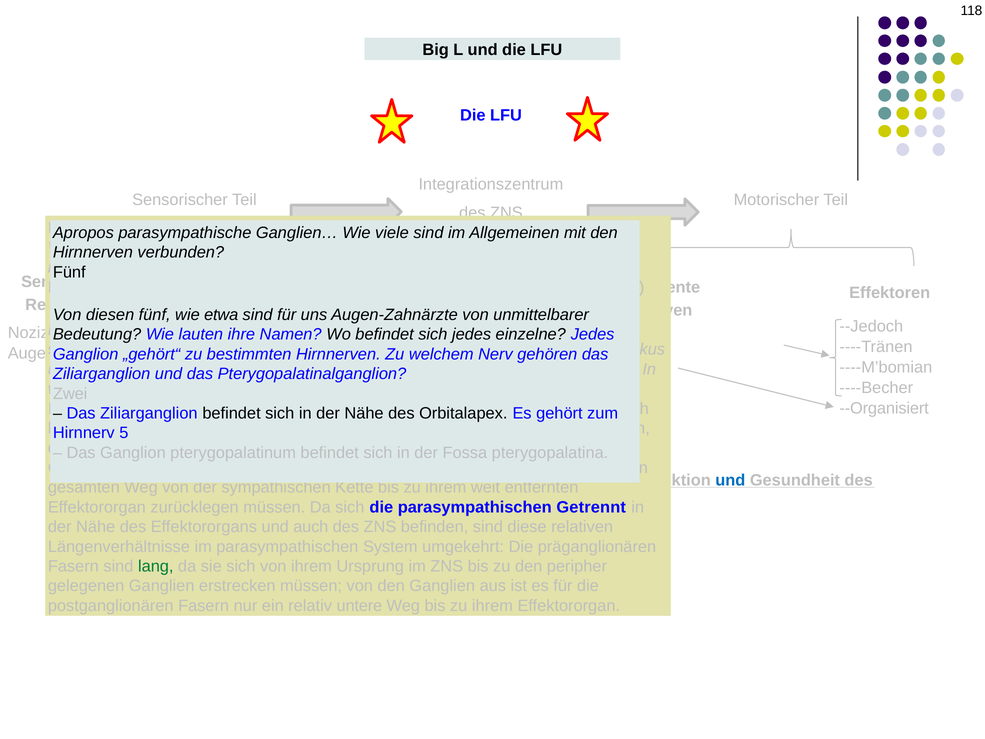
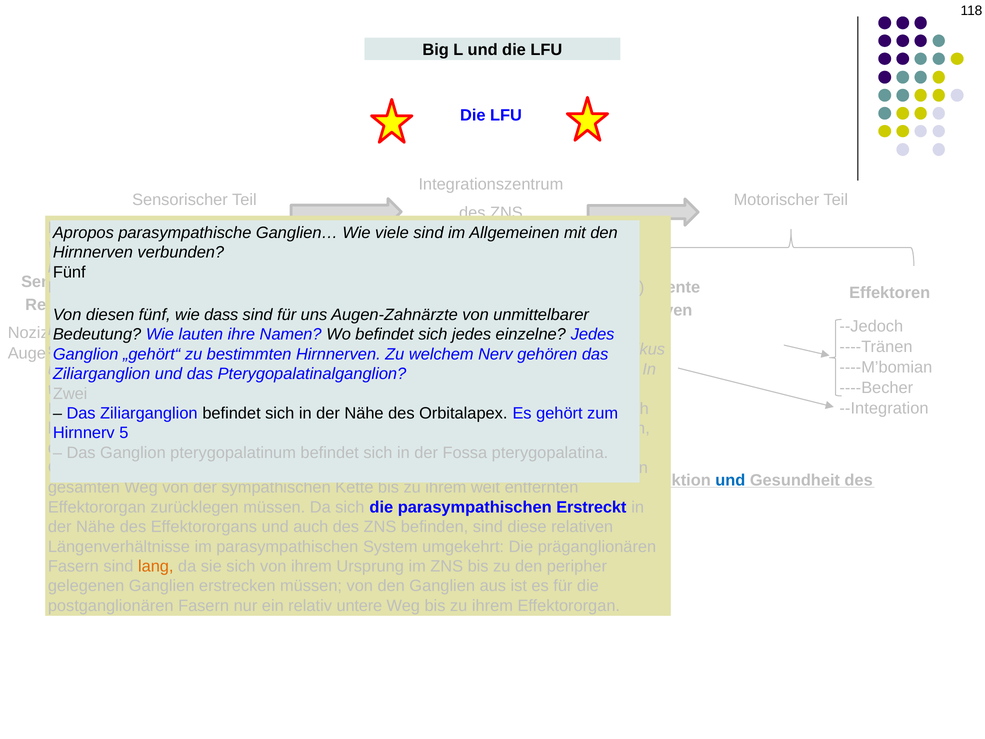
wie etwa: etwa -> dass (221, 315)
--Organisiert: --Organisiert -> --Integration (884, 408)
Getrennt: Getrennt -> Erstreckt (591, 507)
lang colour: green -> orange (156, 566)
